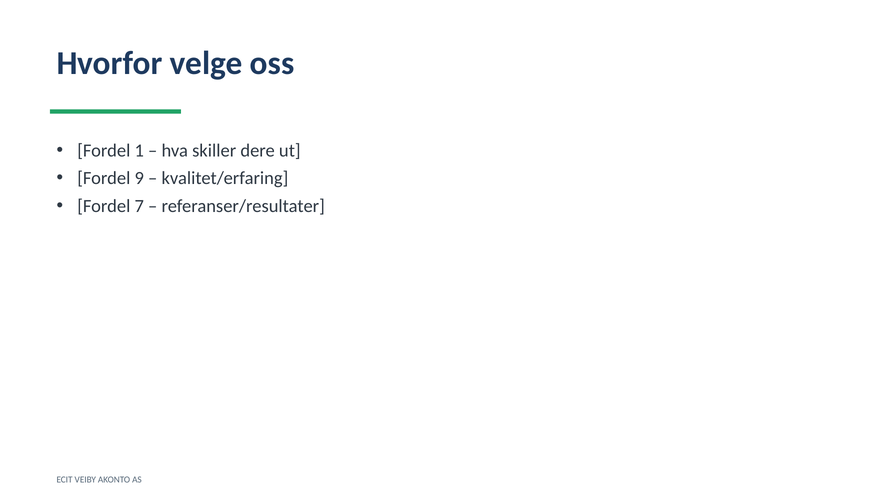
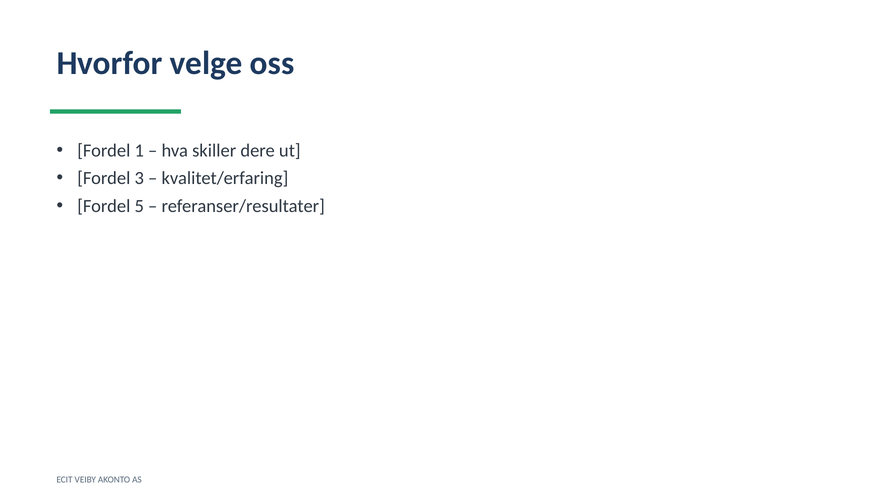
9: 9 -> 3 (139, 178)
7: 7 -> 5 (139, 206)
